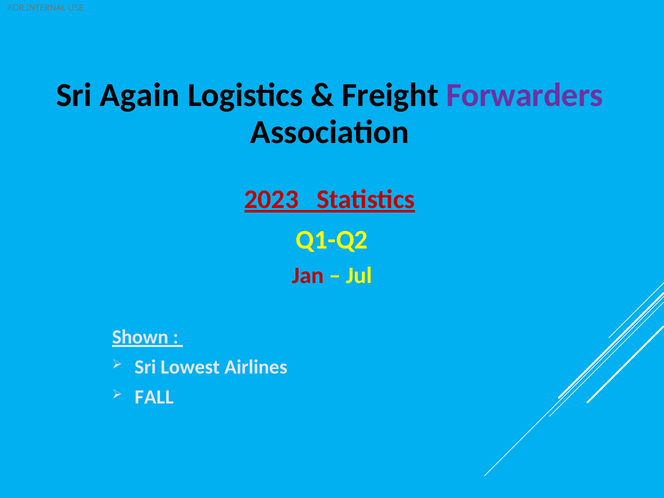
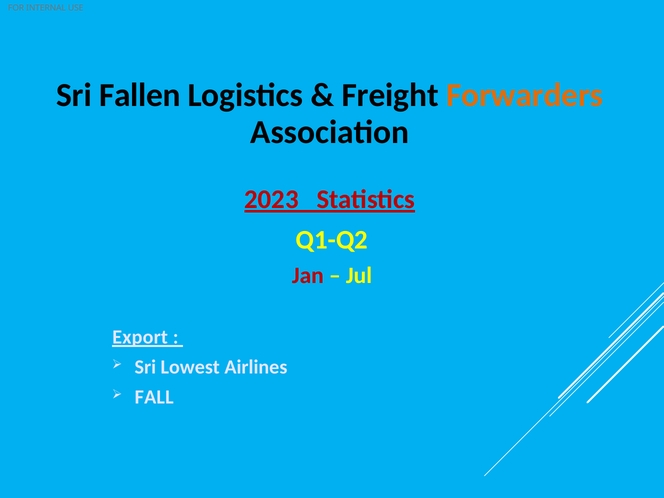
Again: Again -> Fallen (140, 95)
Forwarders colour: purple -> orange (525, 95)
Shown: Shown -> Export (140, 337)
